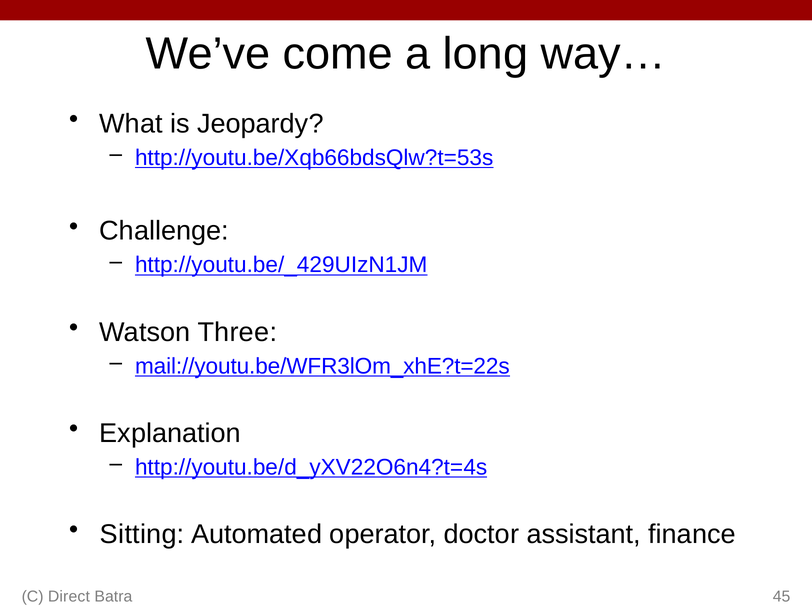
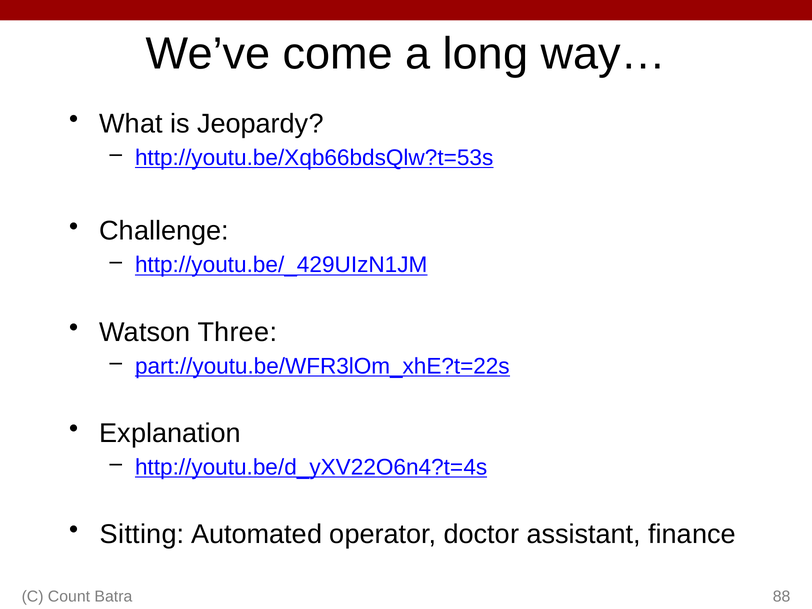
mail://youtu.be/WFR3lOm_xhE?t=22s: mail://youtu.be/WFR3lOm_xhE?t=22s -> part://youtu.be/WFR3lOm_xhE?t=22s (322, 366)
Direct: Direct -> Count (69, 597)
45: 45 -> 88 (782, 597)
